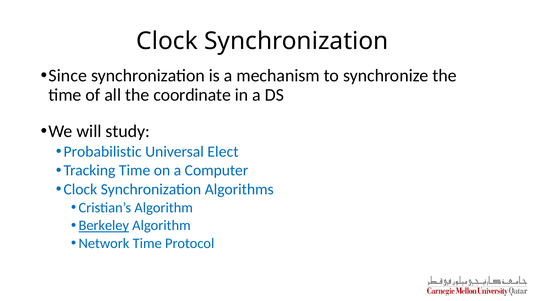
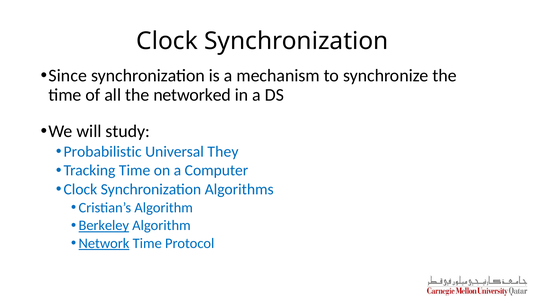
coordinate: coordinate -> networked (192, 95)
Elect: Elect -> They (223, 152)
Network underline: none -> present (104, 243)
